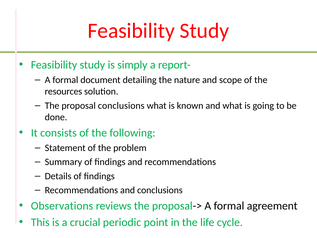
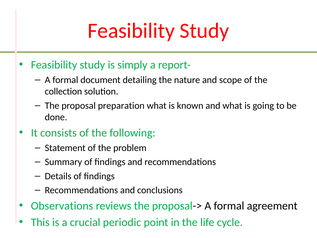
resources: resources -> collection (63, 91)
proposal conclusions: conclusions -> preparation (121, 105)
